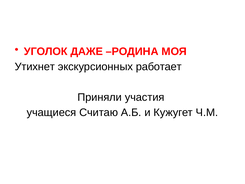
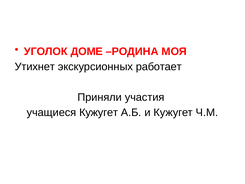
ДАЖЕ: ДАЖЕ -> ДОМЕ (87, 51)
учащиеся Считаю: Считаю -> Кужугет (99, 112)
